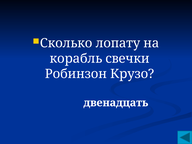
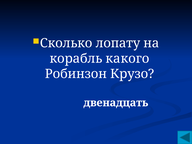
свечки: свечки -> какого (127, 58)
